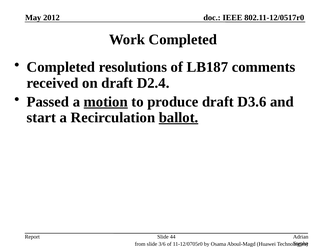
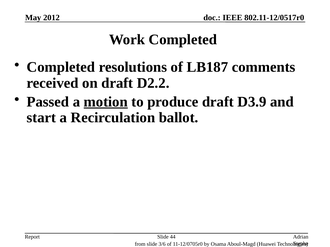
D2.4: D2.4 -> D2.2 (153, 83)
D3.6: D3.6 -> D3.9 (252, 102)
ballot underline: present -> none (179, 118)
